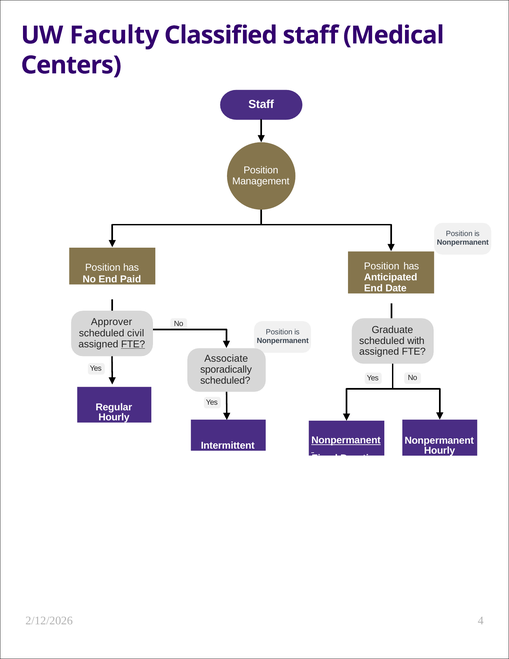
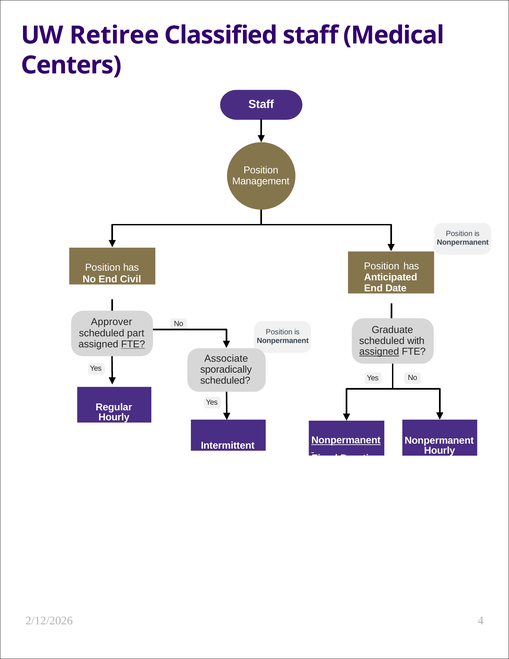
Faculty: Faculty -> Retiree (114, 35)
Paid: Paid -> Civil (131, 279)
civil: civil -> part (136, 333)
assigned underline: none -> present (379, 352)
